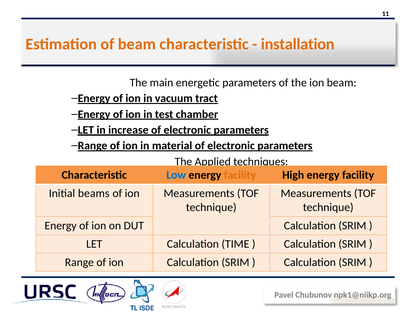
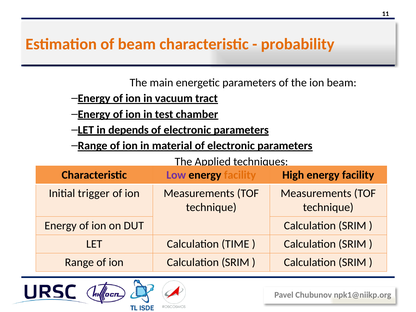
installation: installation -> probability (298, 44)
increase: increase -> depends (128, 130)
Low colour: blue -> purple (176, 175)
beams: beams -> trigger (94, 193)
